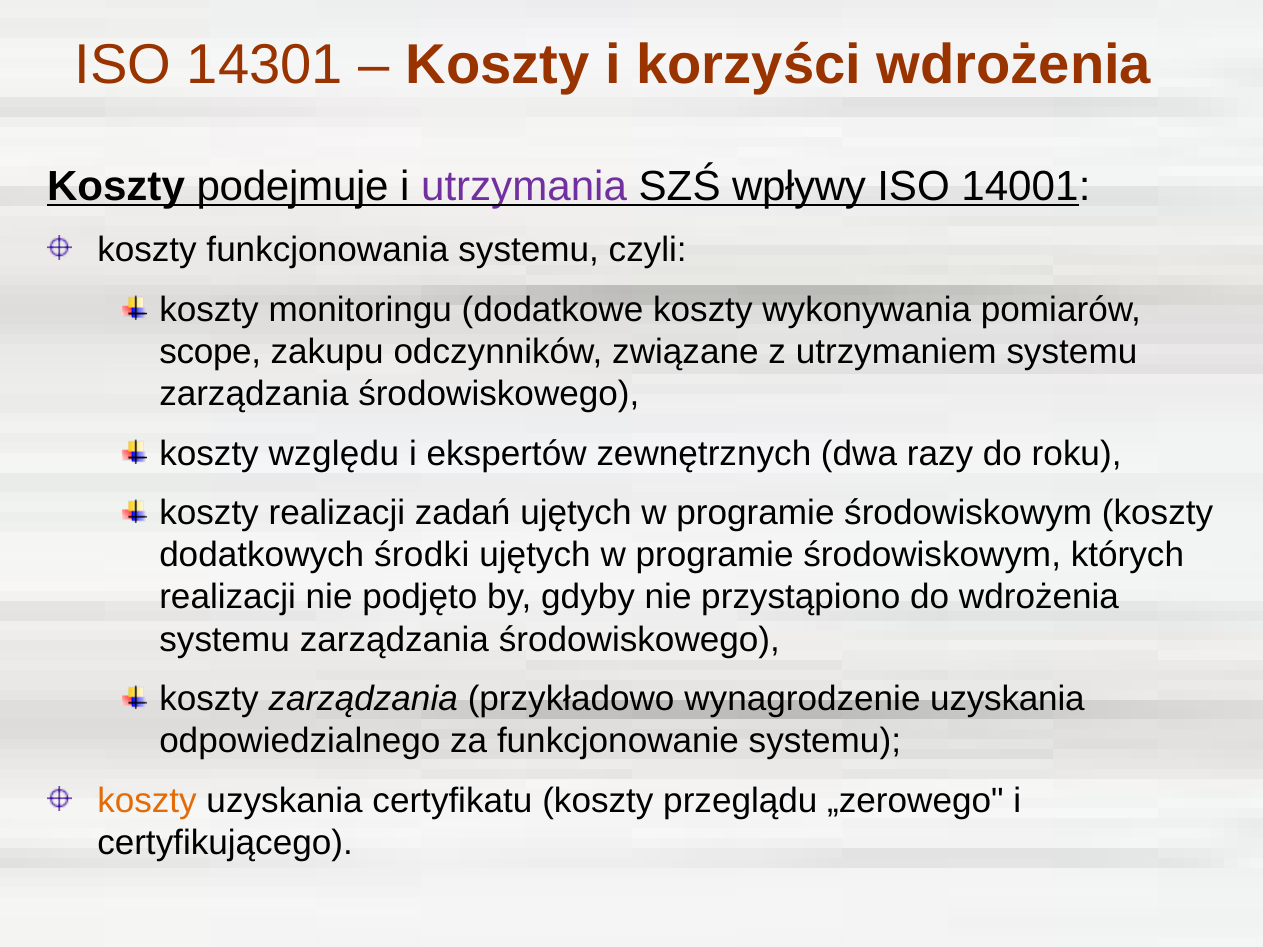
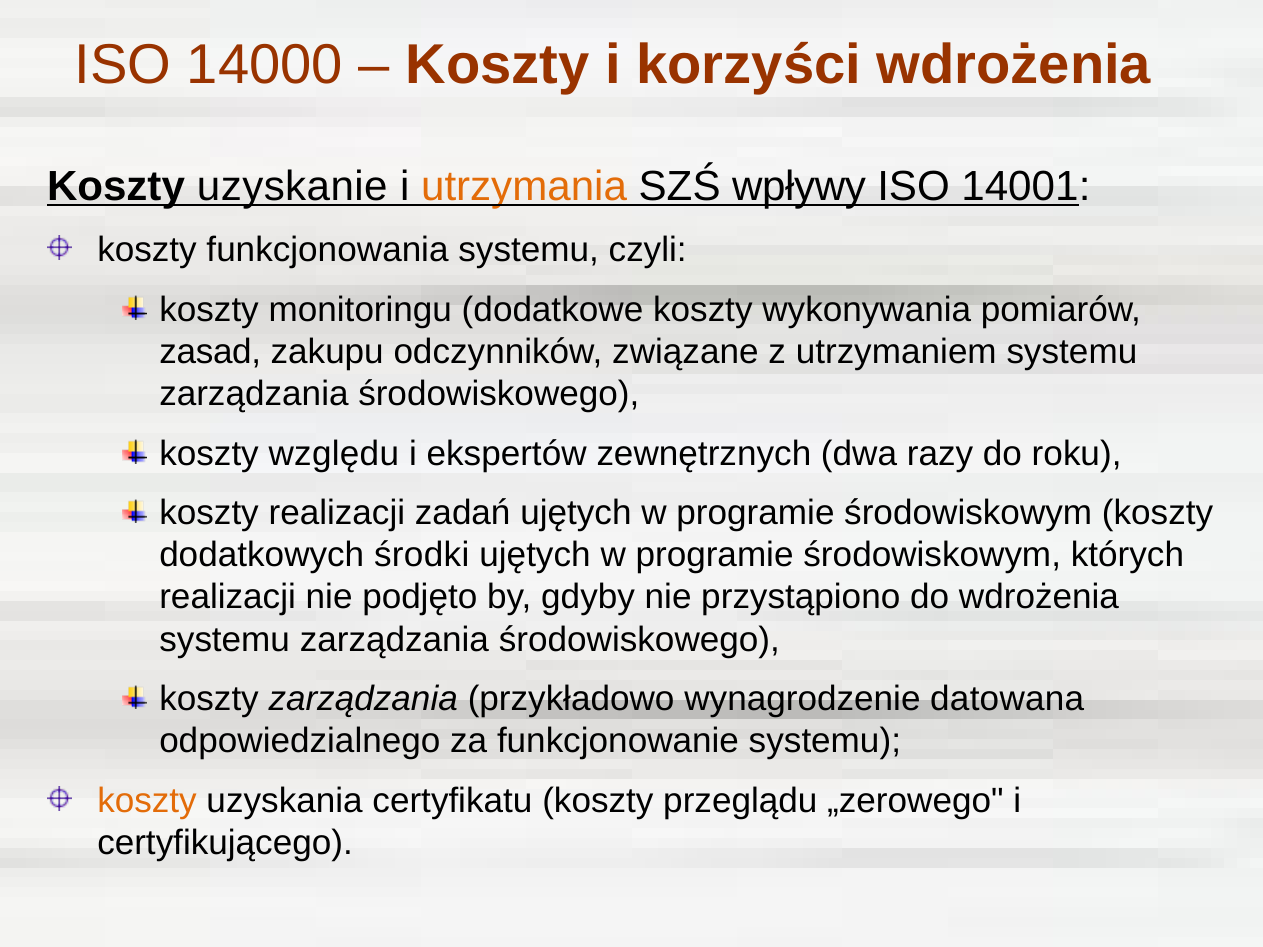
14301: 14301 -> 14000 (265, 65)
podejmuje: podejmuje -> uzyskanie (292, 187)
utrzymania colour: purple -> orange (524, 187)
scope: scope -> zasad (210, 352)
wynagrodzenie uzyskania: uzyskania -> datowana (1007, 699)
